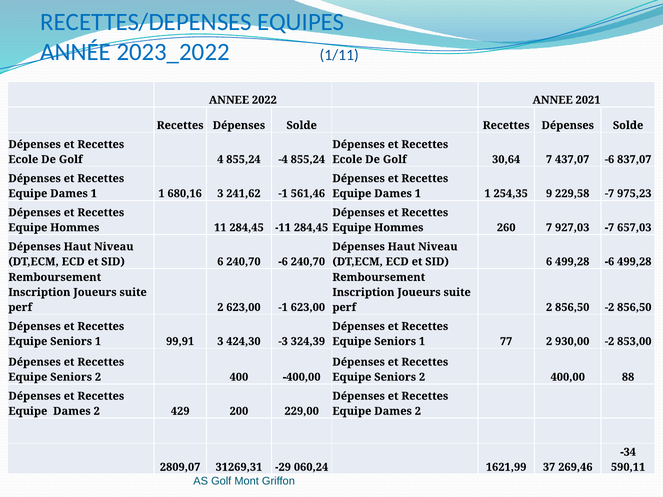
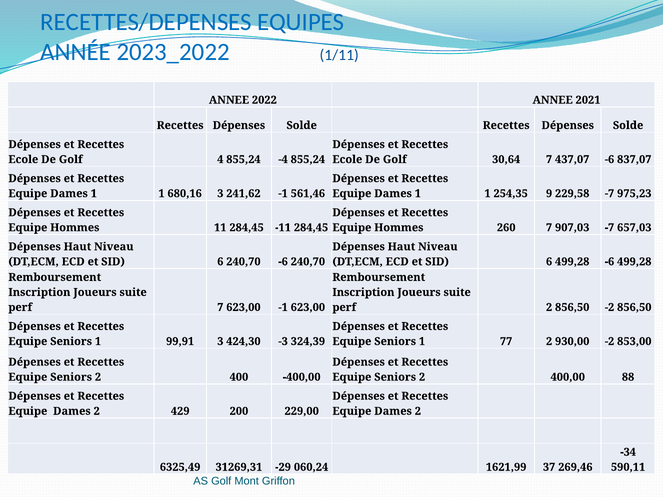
927,03: 927,03 -> 907,03 (572, 228)
2: 2 -> 7 (220, 307)
2809,07: 2809,07 -> 6325,49 (180, 467)
